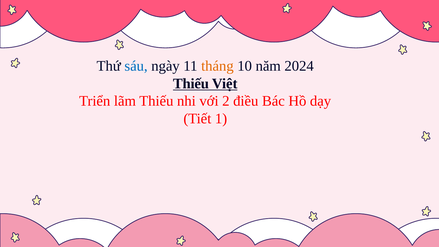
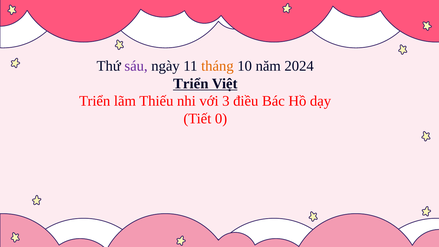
sáu colour: blue -> purple (136, 66)
Thiếu: Thiếu -> Triển (191, 84)
2: 2 -> 3 (226, 101)
1: 1 -> 0 (221, 119)
